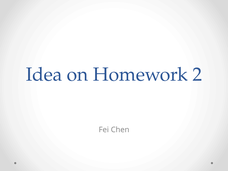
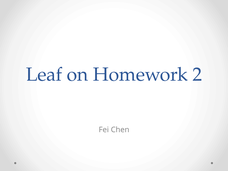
Idea: Idea -> Leaf (44, 74)
